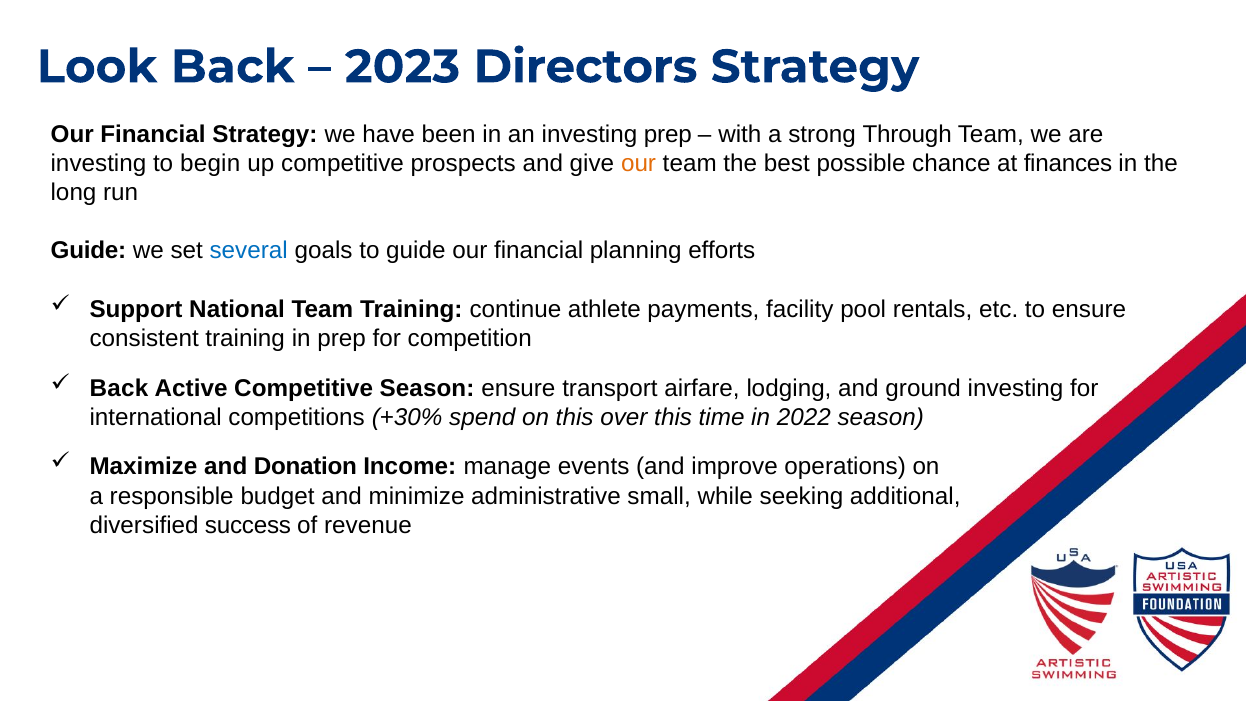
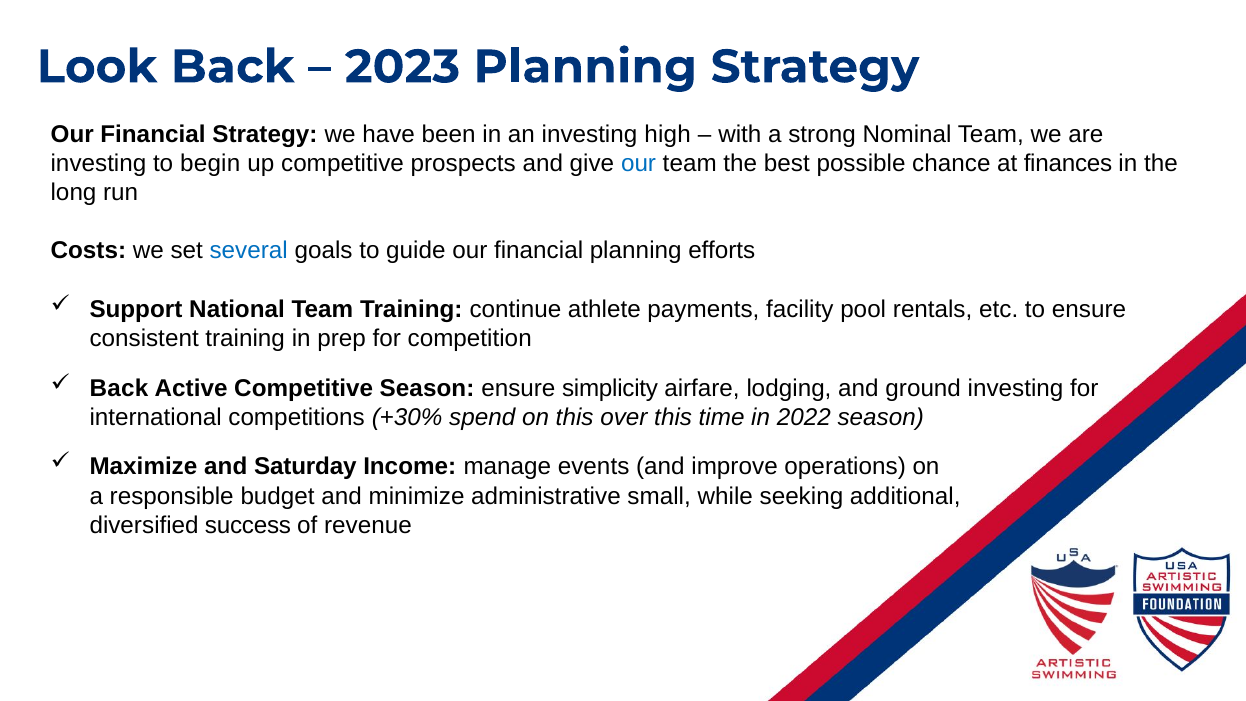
2023 Directors: Directors -> Planning (585, 67)
investing prep: prep -> high (668, 135)
Through: Through -> Nominal (907, 135)
our colour: orange -> blue (639, 164)
Guide: Guide -> Costs (88, 251)
transport: transport -> simplicity (610, 388)
Donation: Donation -> Saturday (305, 467)
